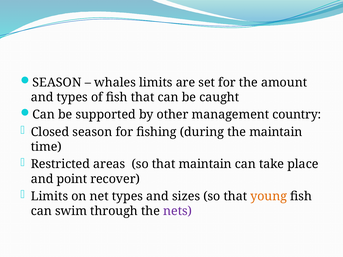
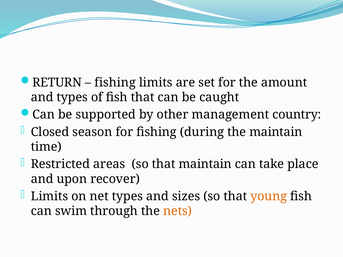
SEASON: SEASON -> RETURN (57, 83)
whales: whales -> fishing (115, 83)
point: point -> upon (72, 179)
nets colour: purple -> orange (178, 211)
